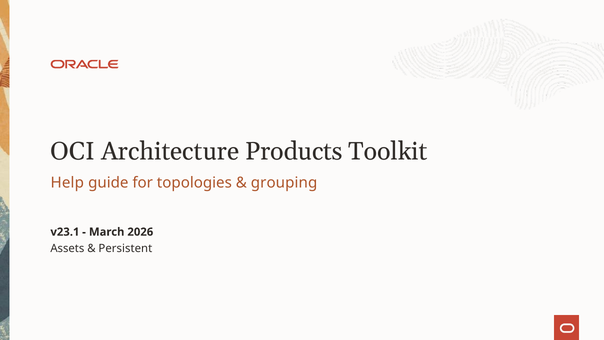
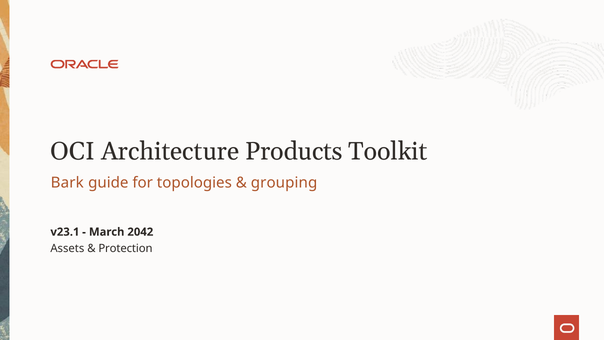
Help: Help -> Bark (67, 182)
2026: 2026 -> 2042 (140, 232)
Persistent: Persistent -> Protection (125, 248)
